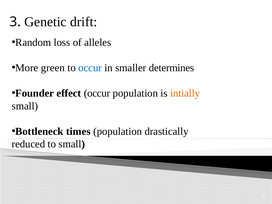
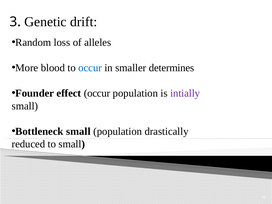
green: green -> blood (53, 68)
intially colour: orange -> purple (185, 93)
Bottleneck times: times -> small (78, 131)
